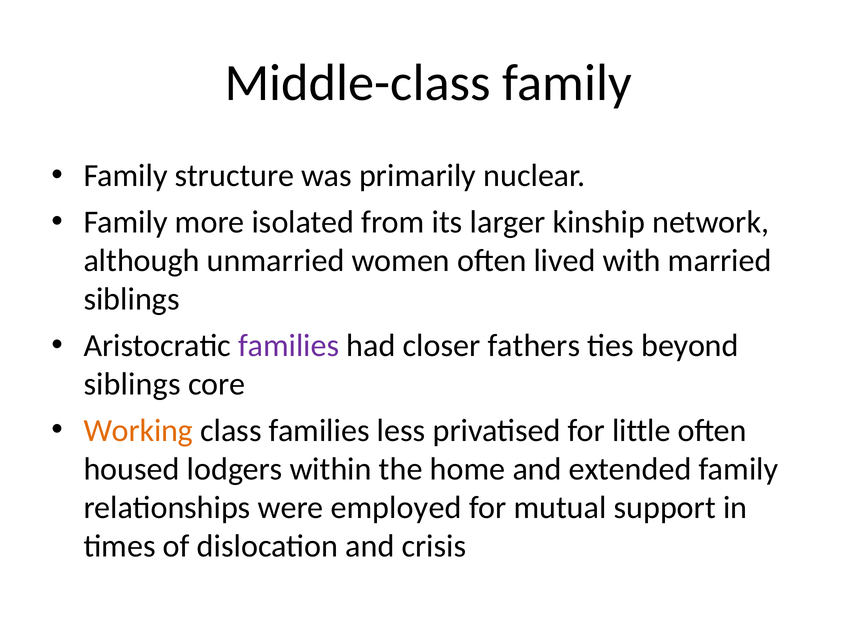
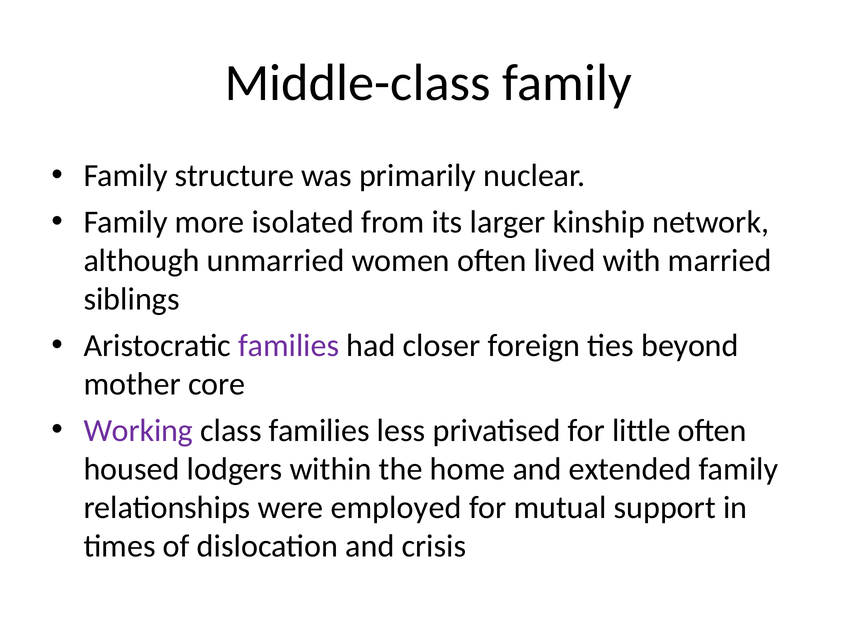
fathers: fathers -> foreign (534, 345)
siblings: siblings -> mother (132, 384)
Working colour: orange -> purple (138, 430)
